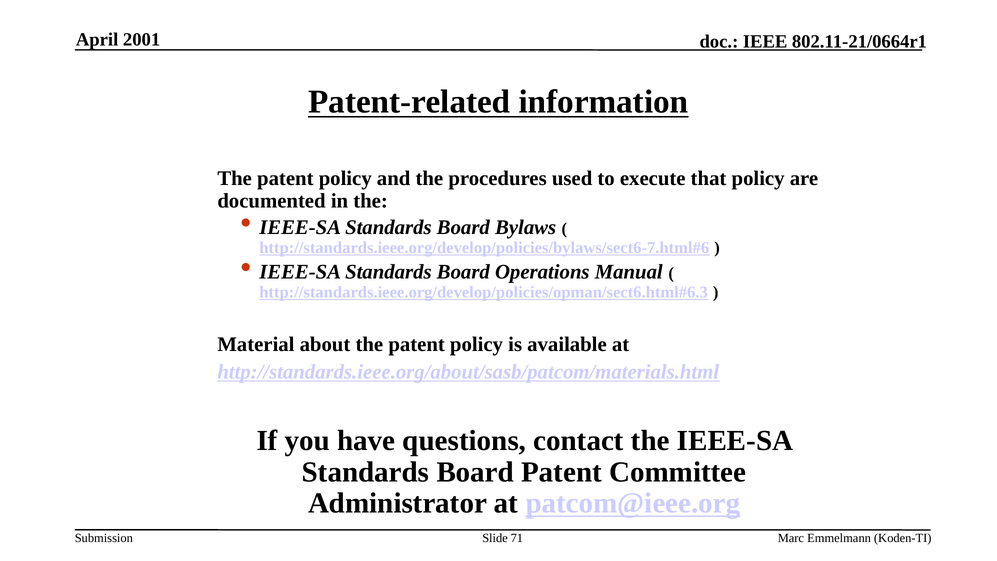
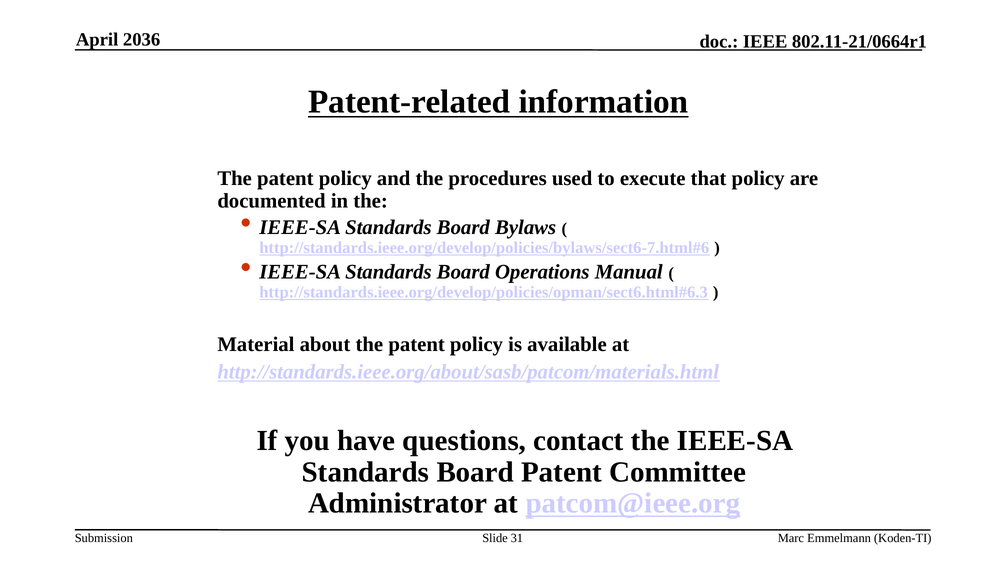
2001: 2001 -> 2036 (142, 40)
71: 71 -> 31 (517, 538)
